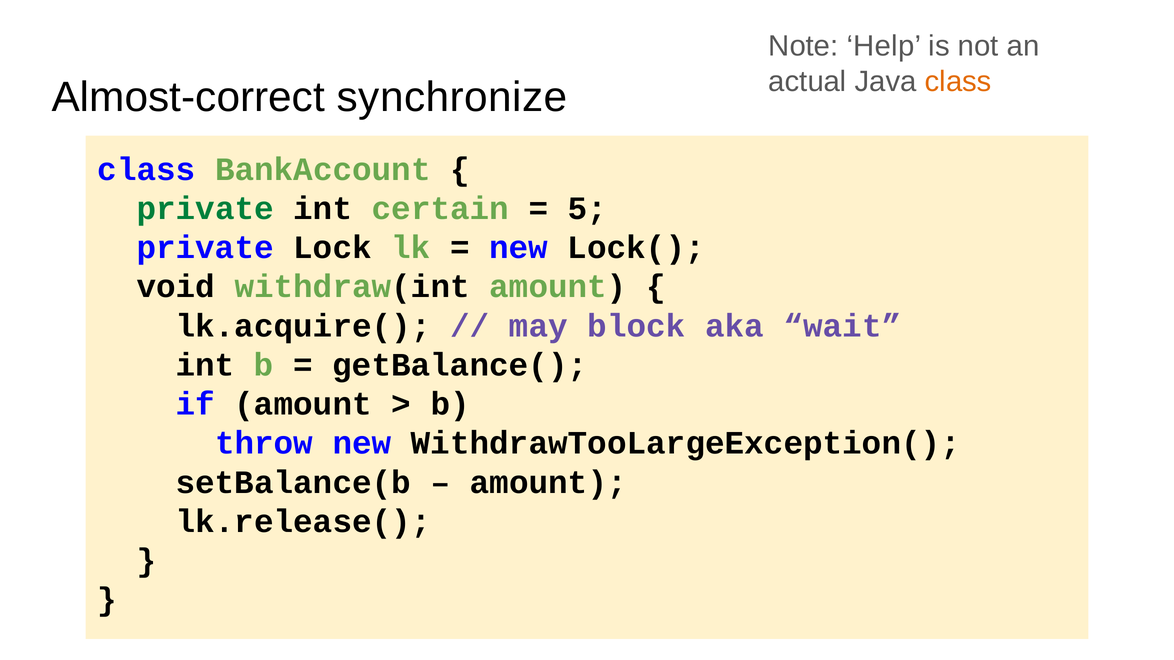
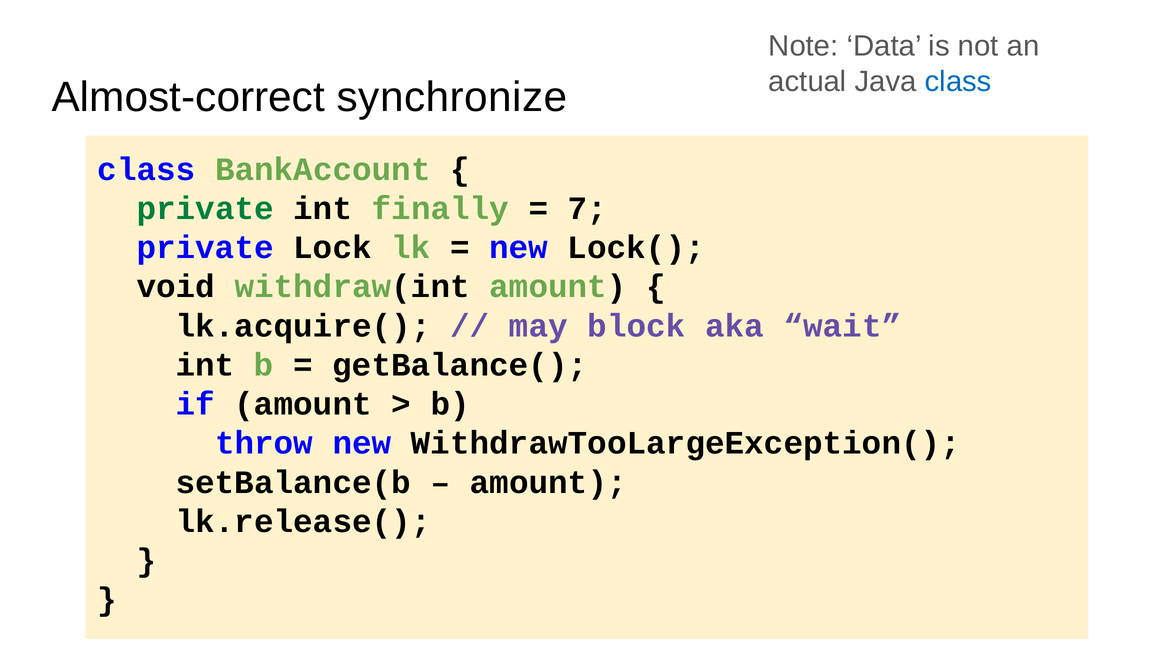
Help: Help -> Data (884, 46)
class colour: orange -> blue (958, 81)
certain: certain -> finally (440, 209)
5: 5 -> 7 (587, 209)
